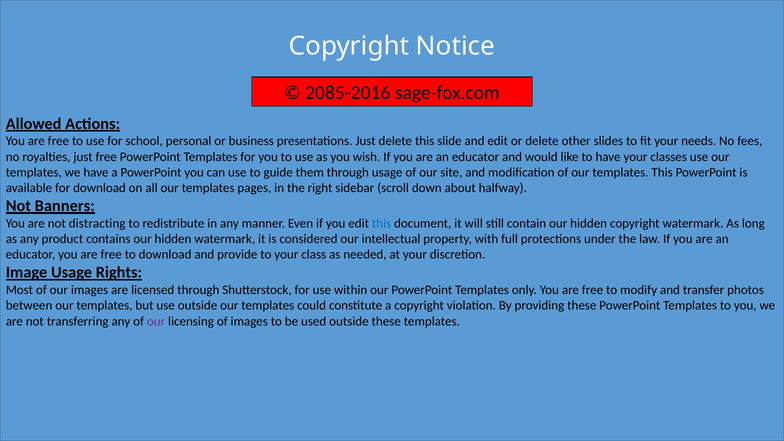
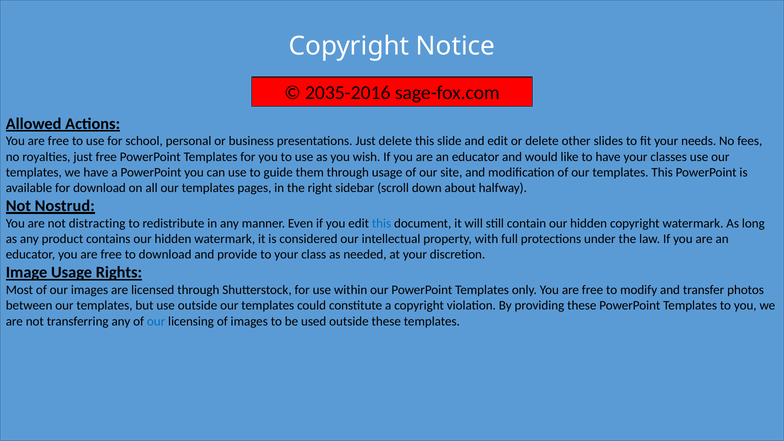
2085-2016: 2085-2016 -> 2035-2016 (348, 93)
Banners: Banners -> Nostrud (65, 206)
our colour: purple -> blue (156, 321)
